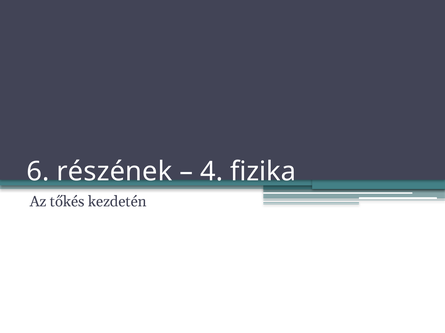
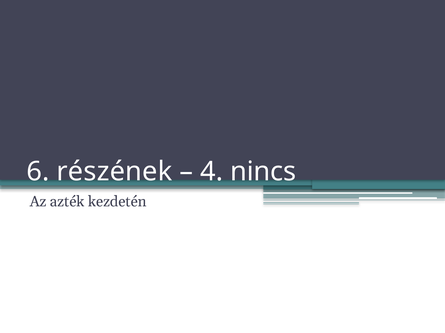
fizika: fizika -> nincs (263, 172)
tőkés: tőkés -> azték (67, 202)
